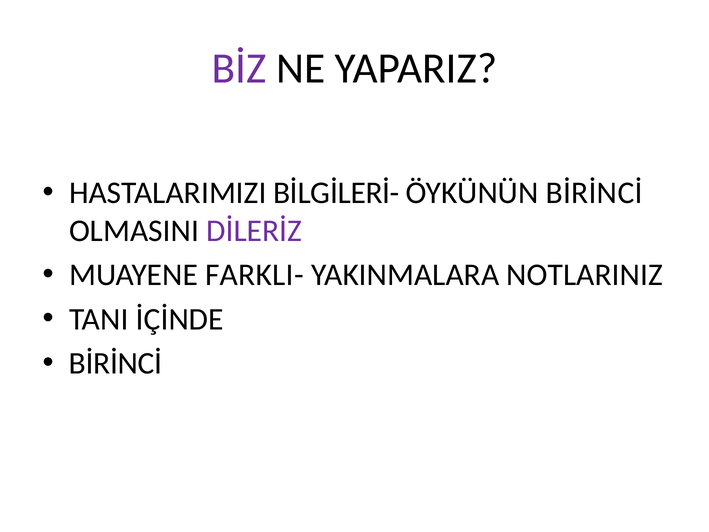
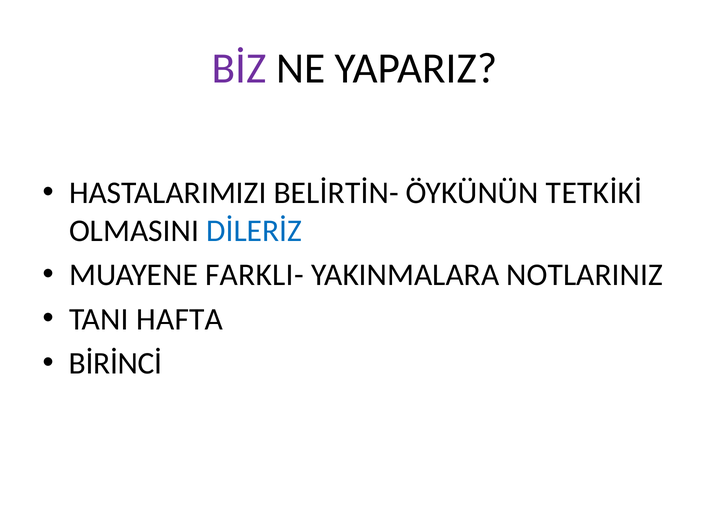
BİLGİLERİ-: BİLGİLERİ- -> BELİRTİN- (336, 193)
ÖYKÜNÜN BİRİNCİ: BİRİNCİ -> TETKİKİ (594, 193)
DİLERİZ colour: purple -> blue (254, 231)
İÇİNDE: İÇİNDE -> HAFTA (180, 319)
